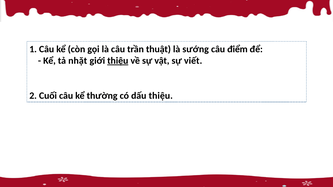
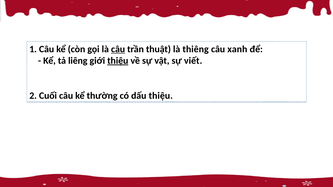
câu underline: none -> present (118, 49)
sướng: sướng -> thiêng (196, 49)
điểm: điểm -> xanh (237, 49)
nhặt: nhặt -> liêng (78, 61)
